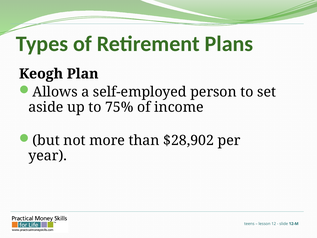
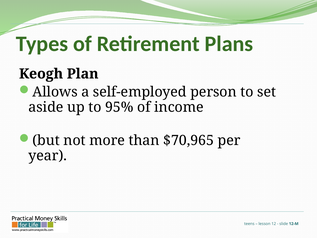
75%: 75% -> 95% (119, 107)
$28,902: $28,902 -> $70,965 (189, 140)
